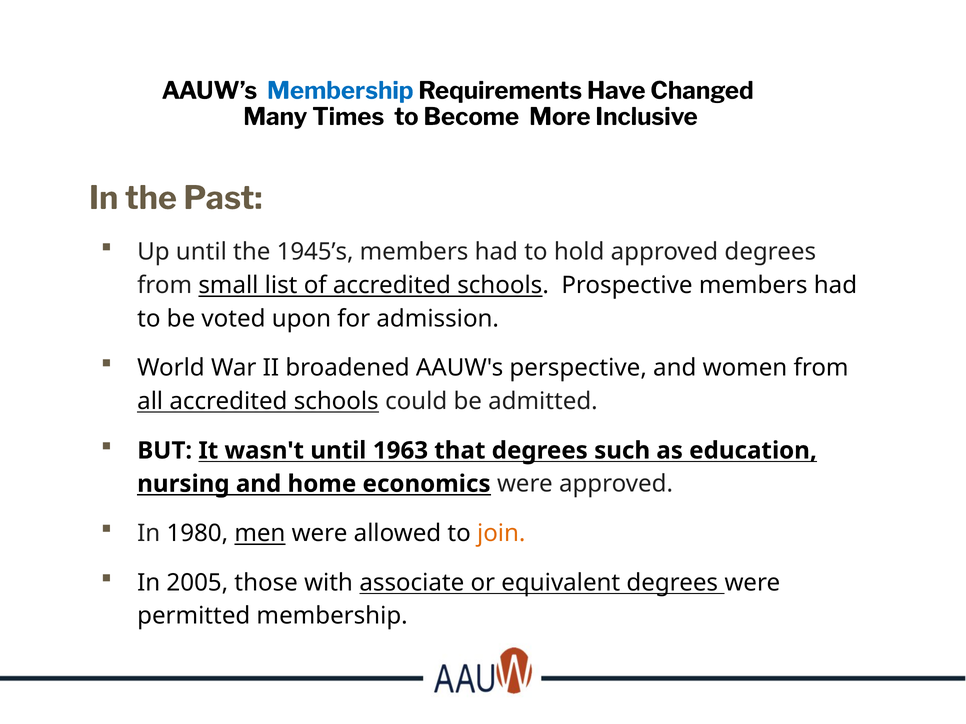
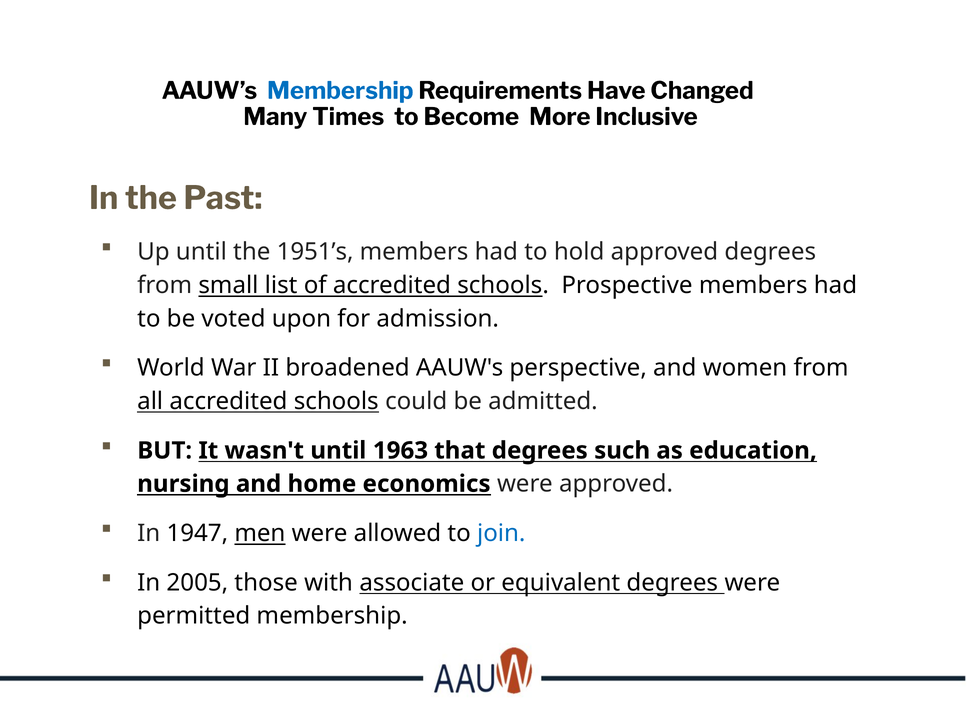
1945’s: 1945’s -> 1951’s (315, 252)
1980: 1980 -> 1947 (197, 534)
join colour: orange -> blue (501, 534)
